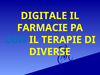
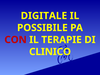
FARMACIE: FARMACIE -> POSSIBILE (42, 28)
CON colour: blue -> red (16, 40)
DIVERSE: DIVERSE -> CLINICO (50, 52)
